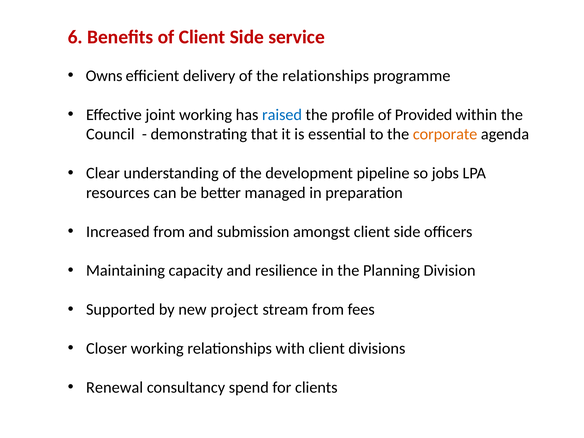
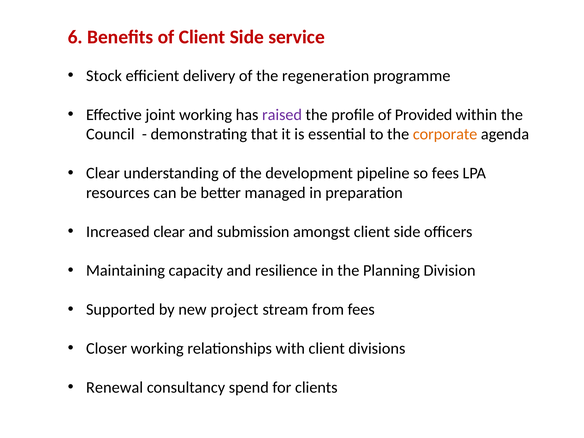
Owns: Owns -> Stock (104, 76)
the relationships: relationships -> regeneration (326, 76)
raised colour: blue -> purple (282, 115)
so jobs: jobs -> fees (445, 173)
Increased from: from -> clear (169, 232)
